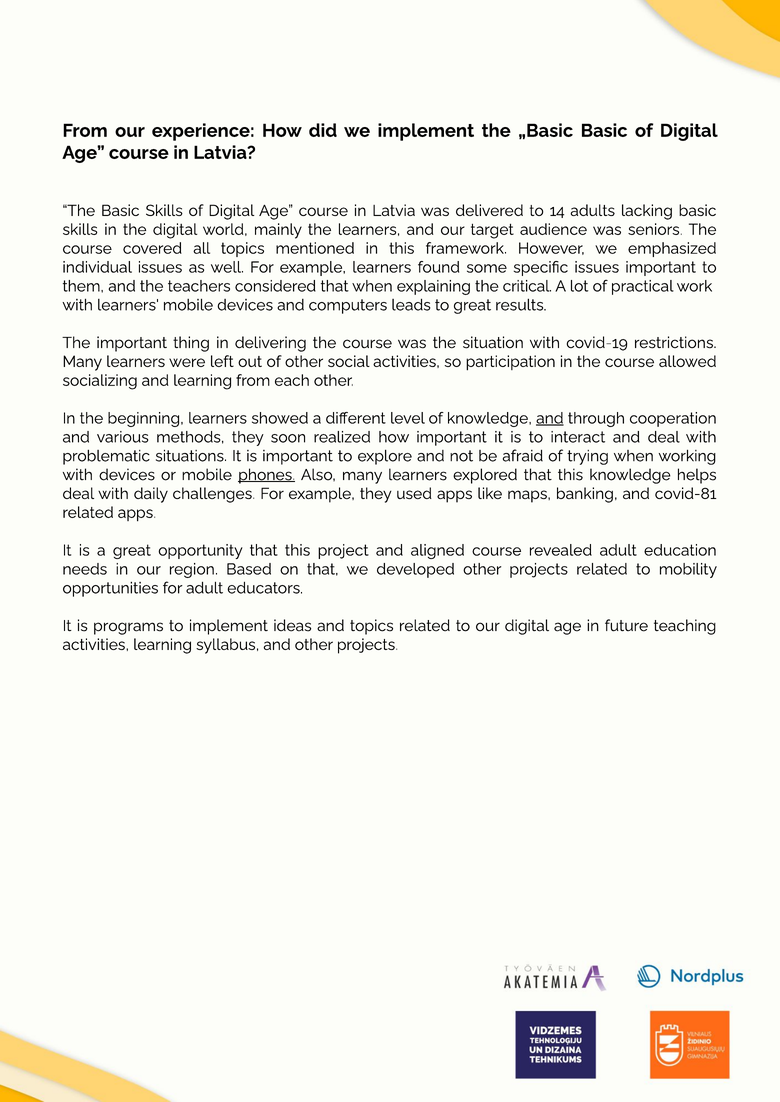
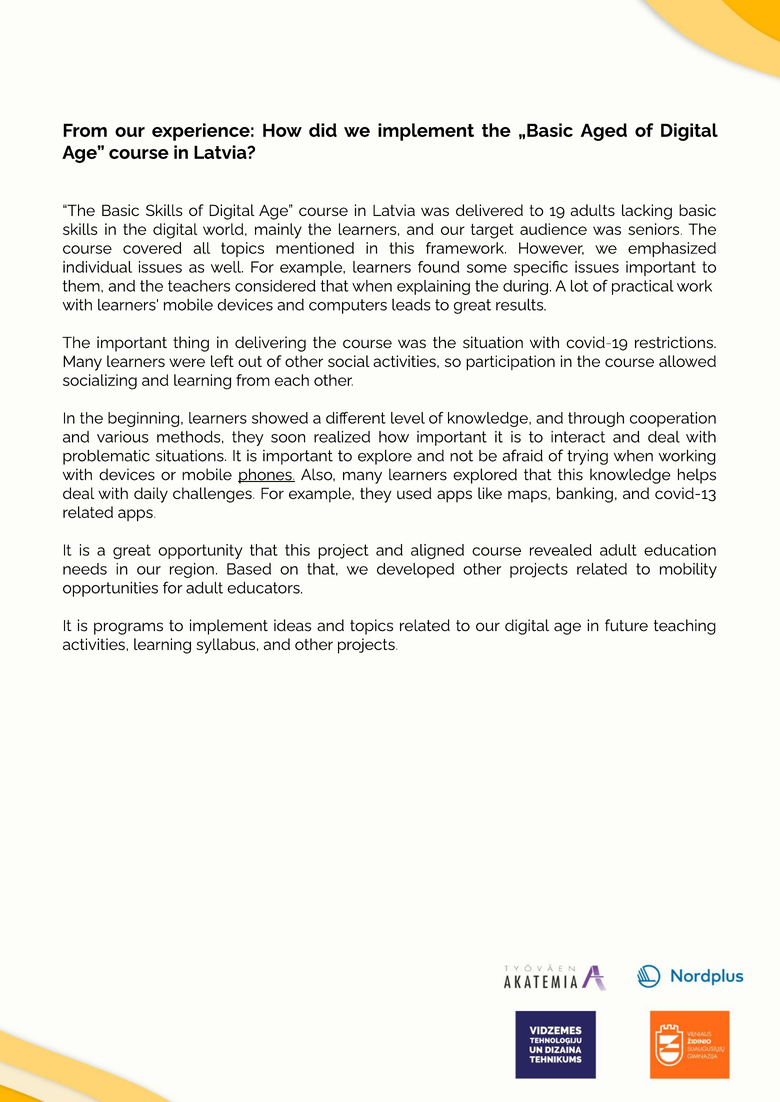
„Basic Basic: Basic -> Aged (604, 131)
14: 14 -> 19 (557, 211)
critical: critical -> during (527, 286)
and underline: present -> none (550, 419)
covid-81: covid-81 -> covid-13 (686, 494)
